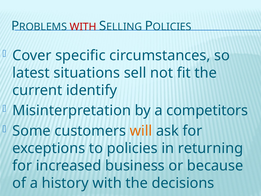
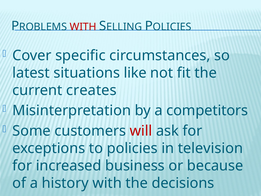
sell: sell -> like (135, 73)
identify: identify -> creates (91, 90)
will colour: orange -> red (141, 131)
returning: returning -> television (210, 148)
